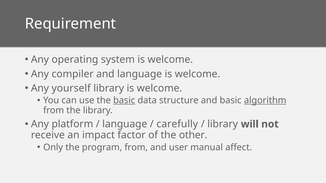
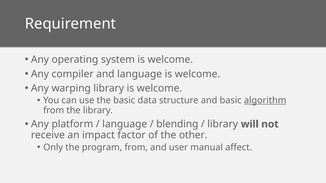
yourself: yourself -> warping (71, 88)
basic underline: present -> none (124, 101)
carefully: carefully -> blending (177, 124)
